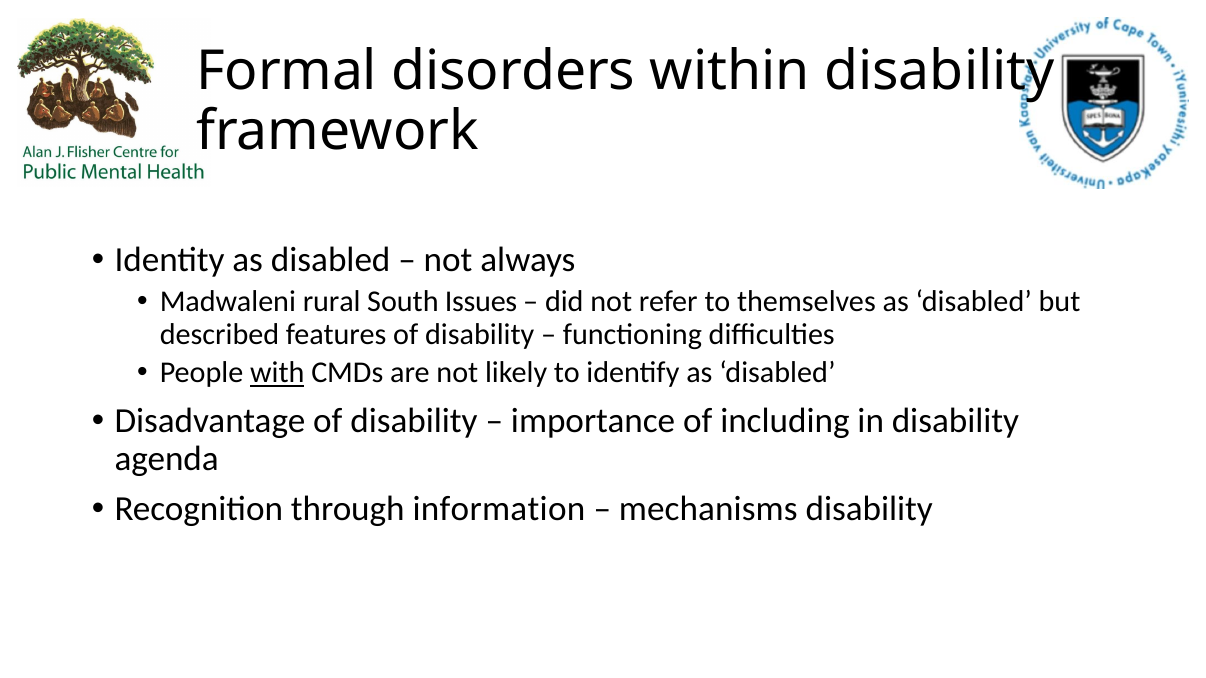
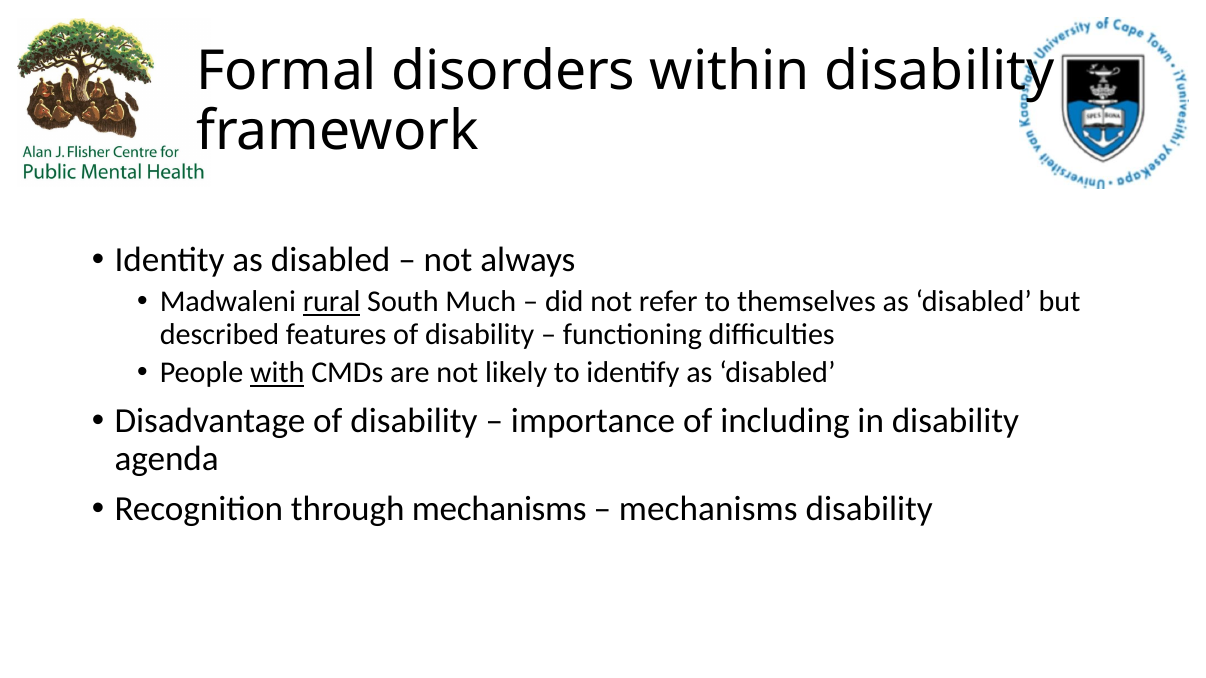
rural underline: none -> present (332, 302)
Issues: Issues -> Much (481, 302)
through information: information -> mechanisms (499, 510)
